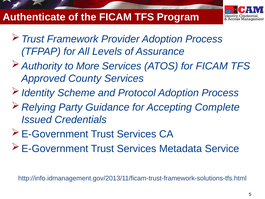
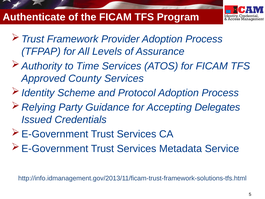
More: More -> Time (88, 66)
Complete: Complete -> Delegates (217, 107)
